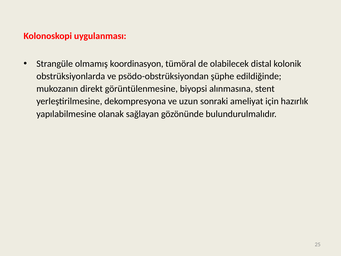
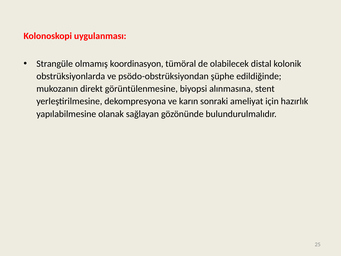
uzun: uzun -> karın (189, 101)
